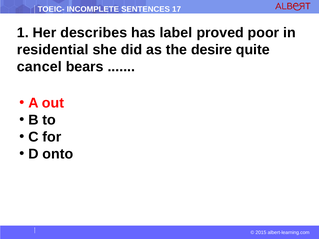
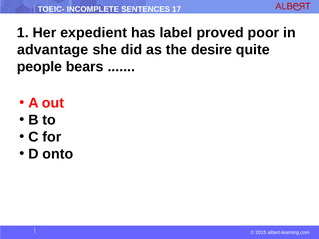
describes: describes -> expedient (94, 33)
residential: residential -> advantage (53, 50)
cancel: cancel -> people (39, 67)
